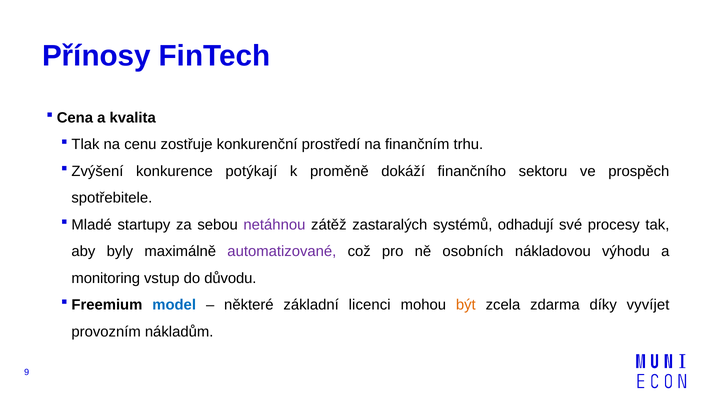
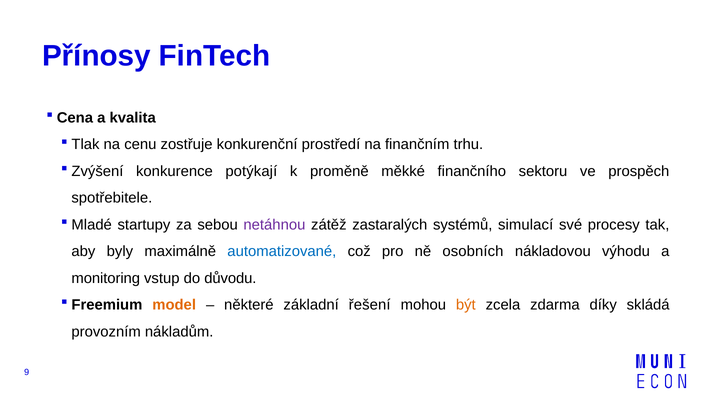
dokáží: dokáží -> měkké (403, 171)
odhadují: odhadují -> simulací (526, 224)
automatizované colour: purple -> blue (282, 251)
model colour: blue -> orange (174, 305)
licenci: licenci -> řešení (370, 305)
vyvíjet: vyvíjet -> skládá (648, 305)
